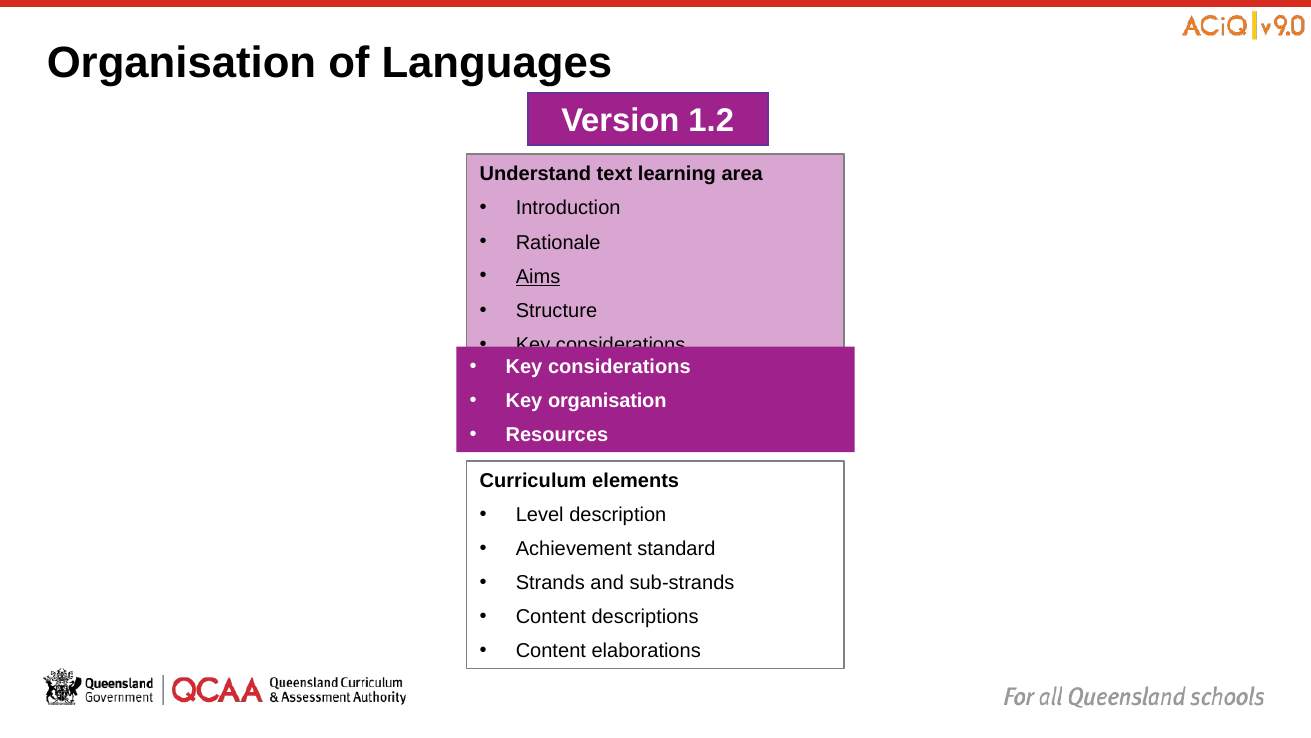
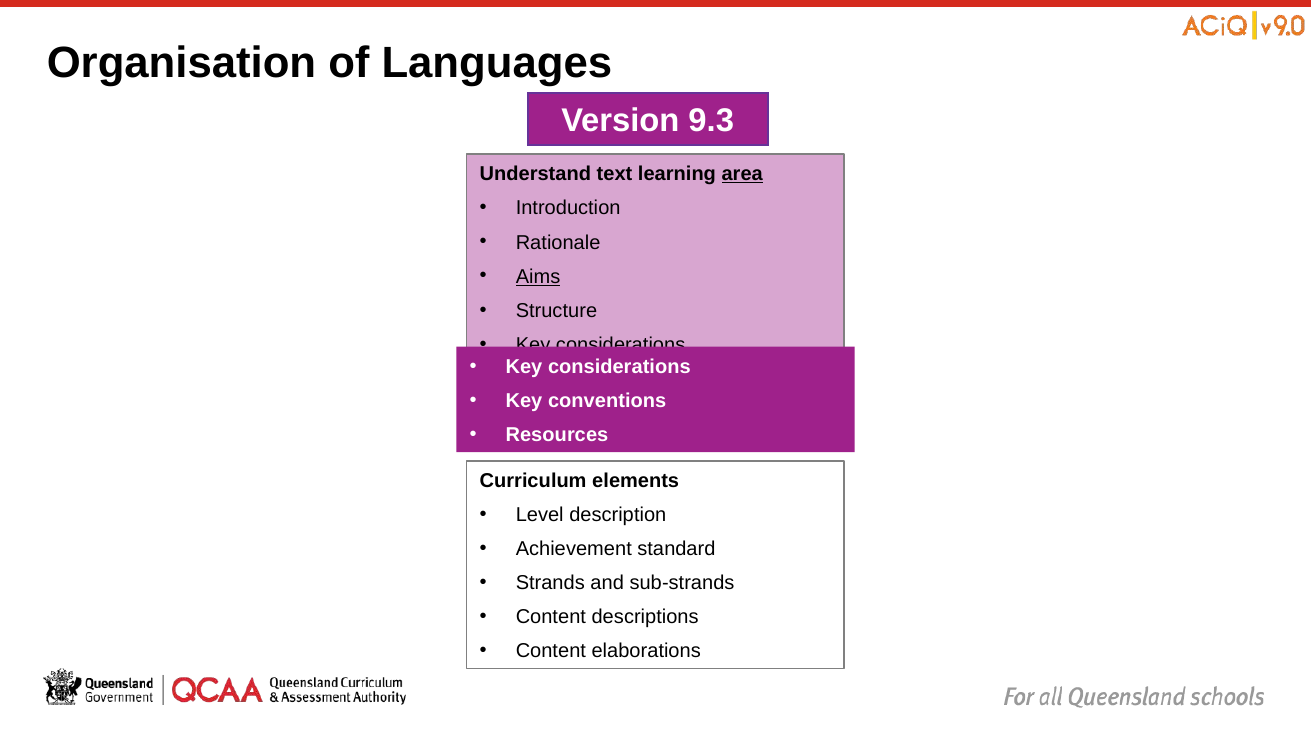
1.2: 1.2 -> 9.3 (711, 121)
area underline: none -> present (742, 174)
Key organisation: organisation -> conventions (607, 401)
